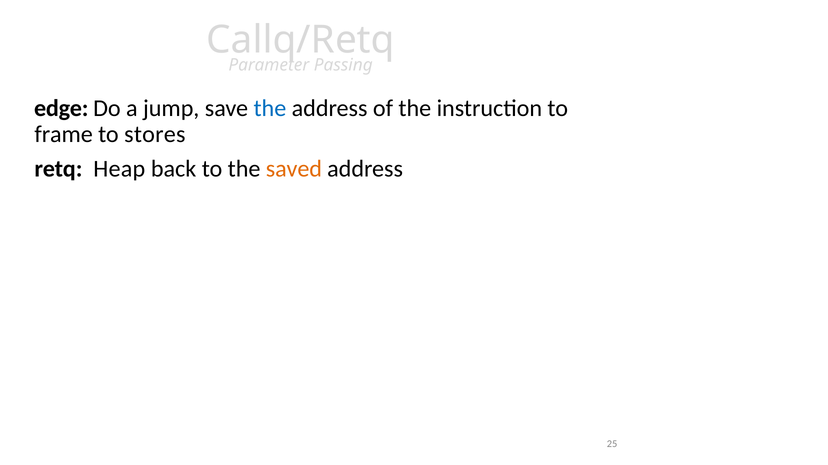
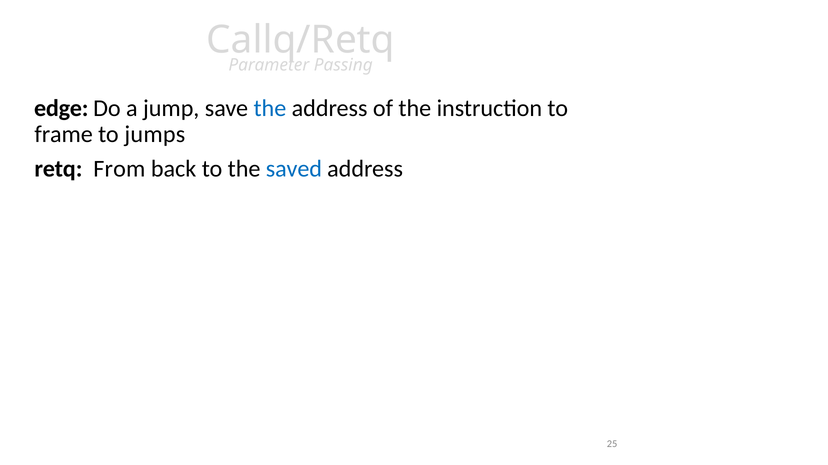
stores: stores -> jumps (155, 135)
Heap: Heap -> From (119, 169)
saved colour: orange -> blue (294, 169)
